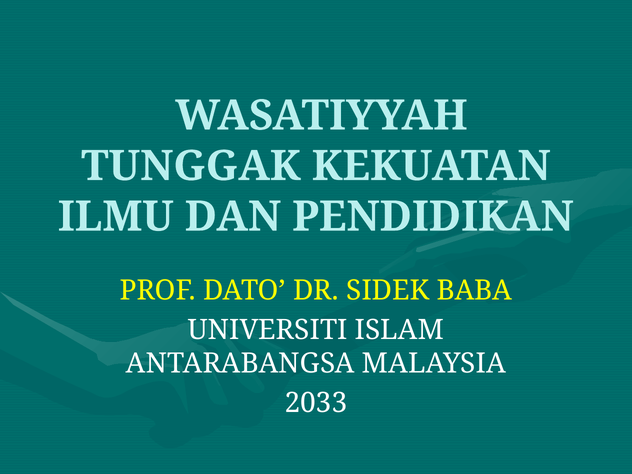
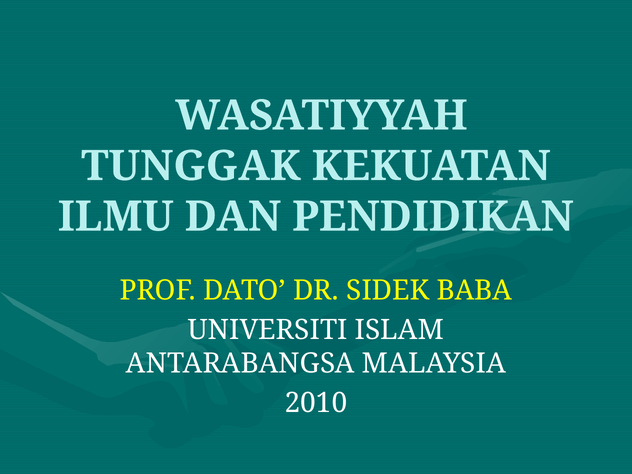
2033: 2033 -> 2010 (316, 403)
